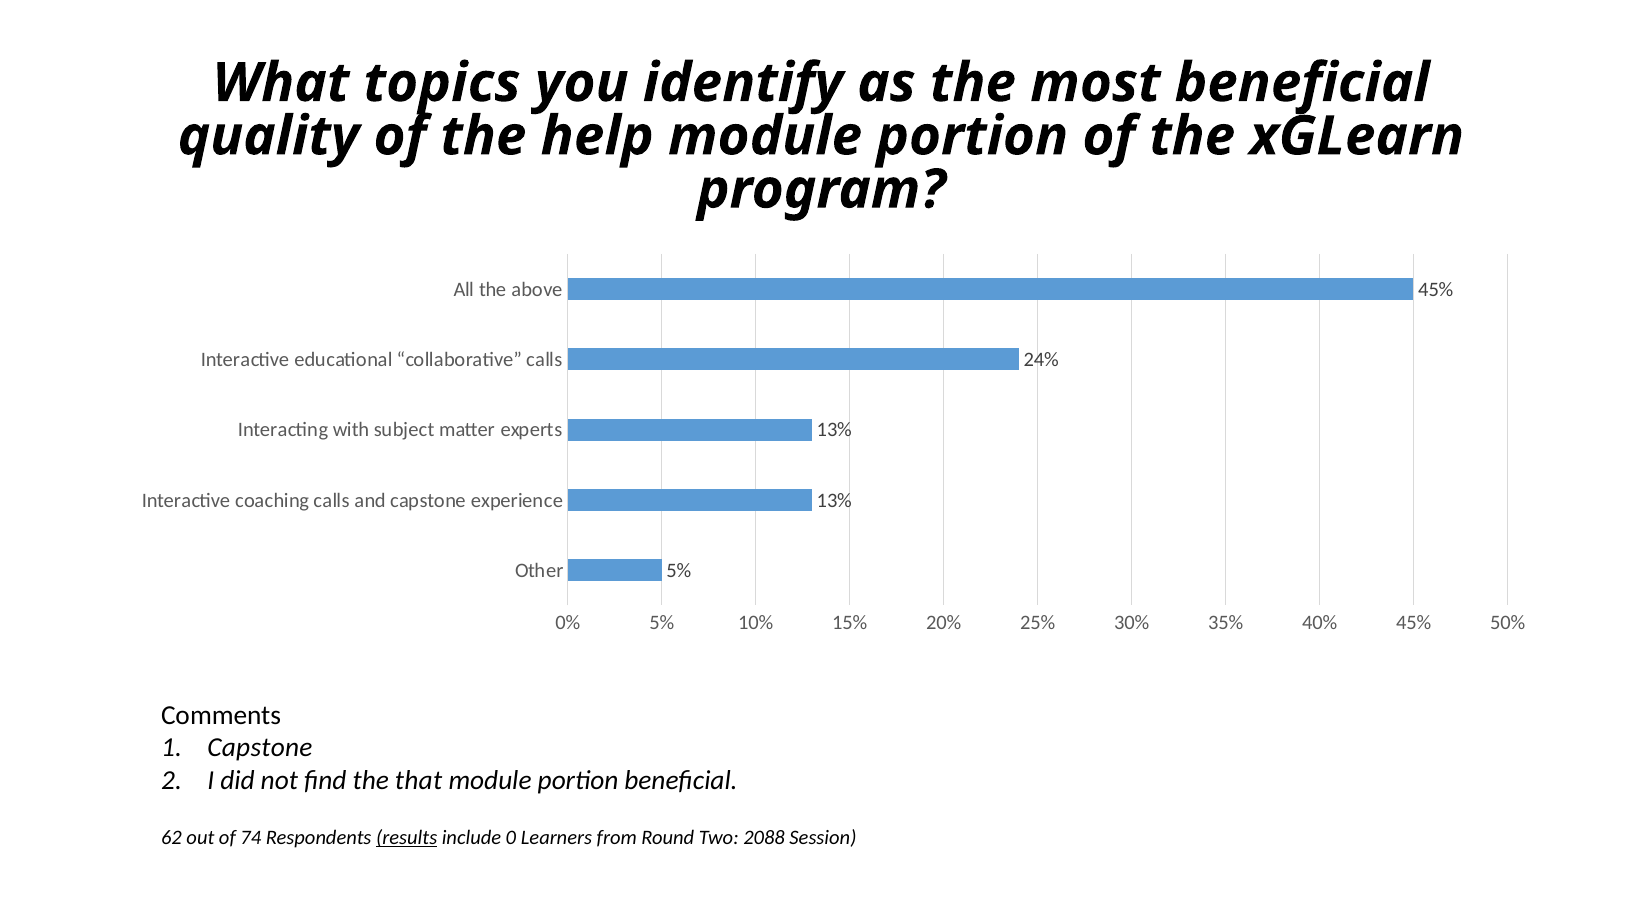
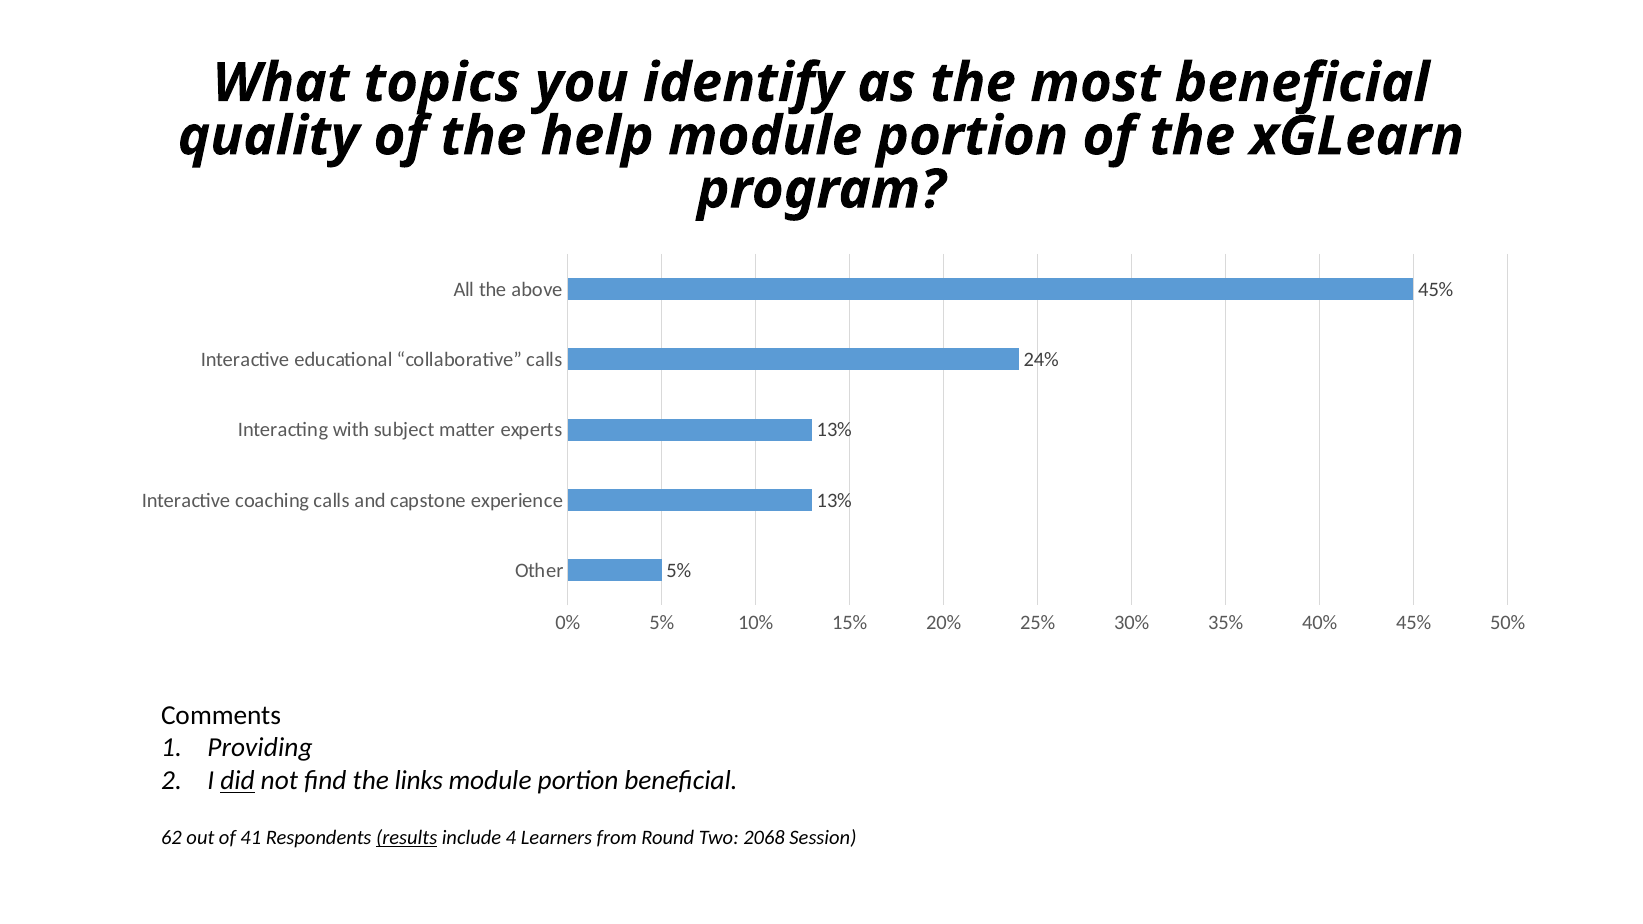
1 Capstone: Capstone -> Providing (260, 748)
did underline: none -> present (238, 781)
that: that -> links (419, 781)
74: 74 -> 41 (251, 838)
0: 0 -> 4 (511, 838)
2088: 2088 -> 2068 (764, 838)
